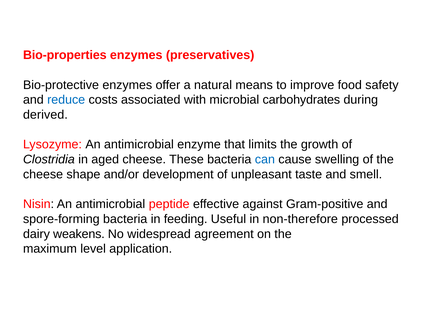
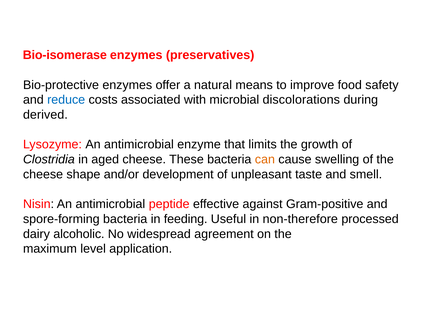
Bio-properties: Bio-properties -> Bio-isomerase (65, 55)
carbohydrates: carbohydrates -> discolorations (301, 100)
can colour: blue -> orange (265, 160)
weakens: weakens -> alcoholic (79, 234)
